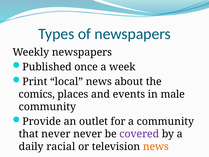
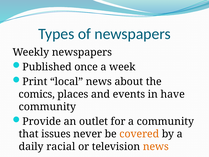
male: male -> have (173, 94)
that never: never -> issues (56, 134)
covered colour: purple -> orange (139, 134)
